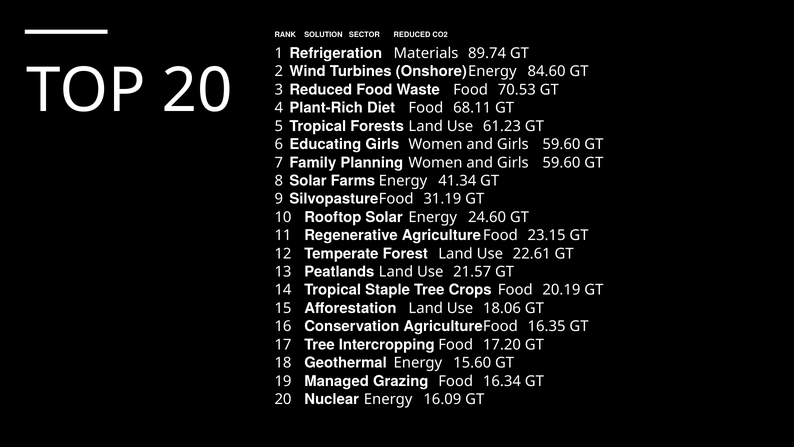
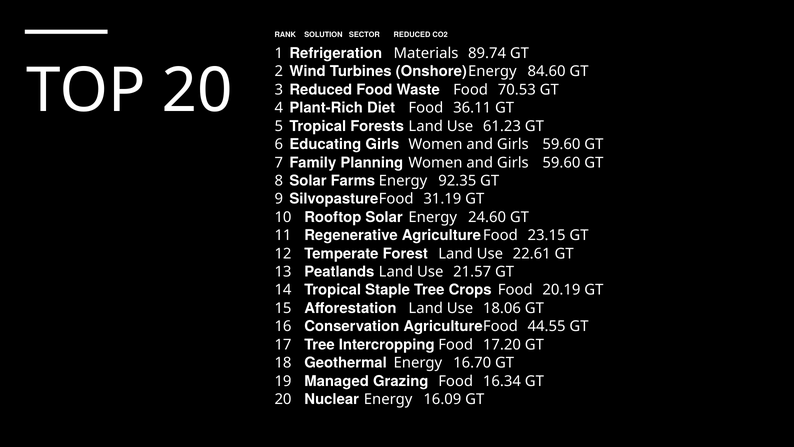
68.11: 68.11 -> 36.11 (472, 108)
41.34: 41.34 -> 92.35 (457, 181)
16.35: 16.35 -> 44.55 (547, 326)
15.60: 15.60 -> 16.70 (472, 363)
